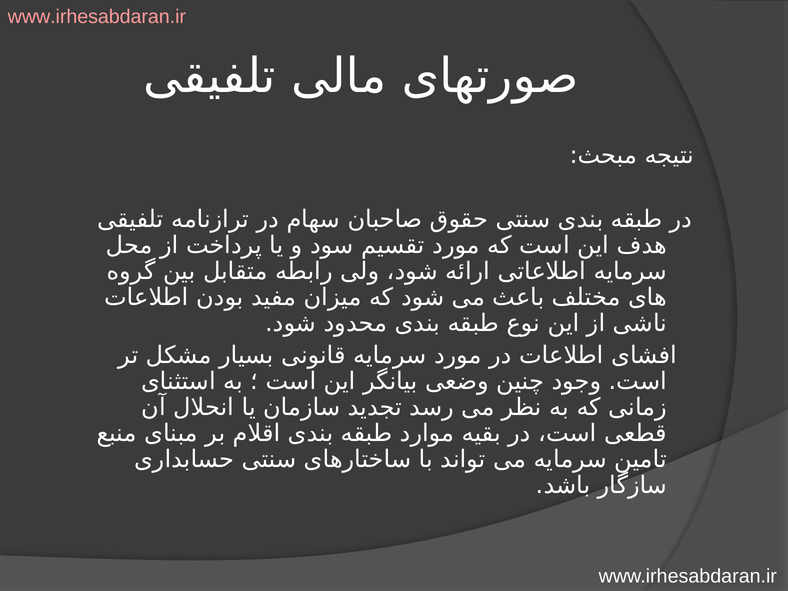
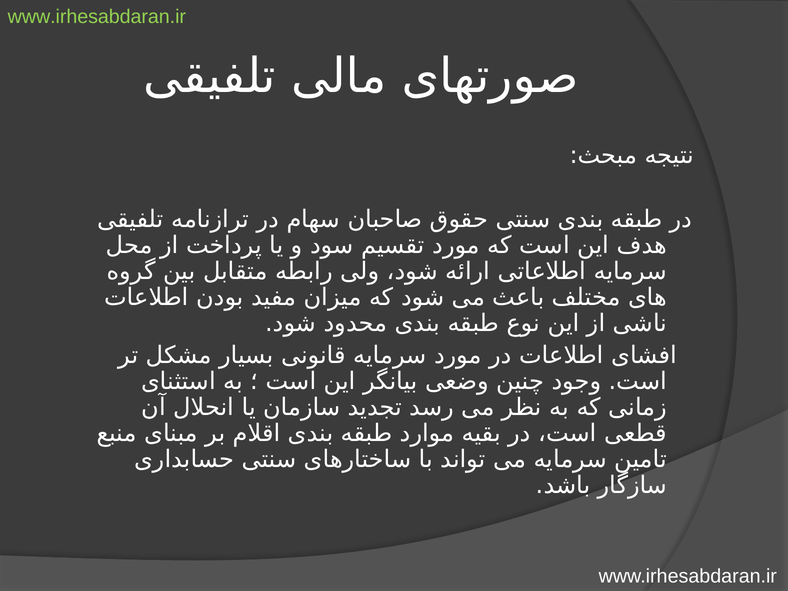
www.irhesabdaran.ir colour: pink -> light green (97, 17)
